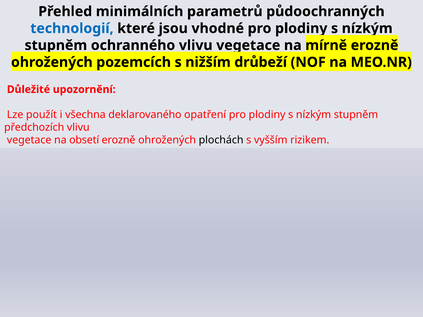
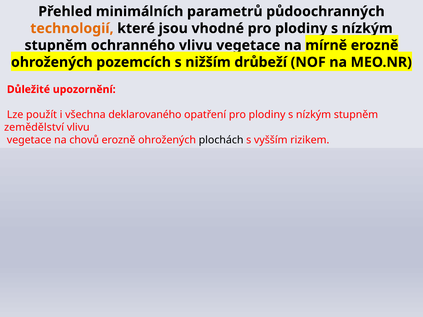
technologií colour: blue -> orange (72, 28)
předchozích: předchozích -> zemědělství (34, 128)
obsetí: obsetí -> chovů (84, 140)
